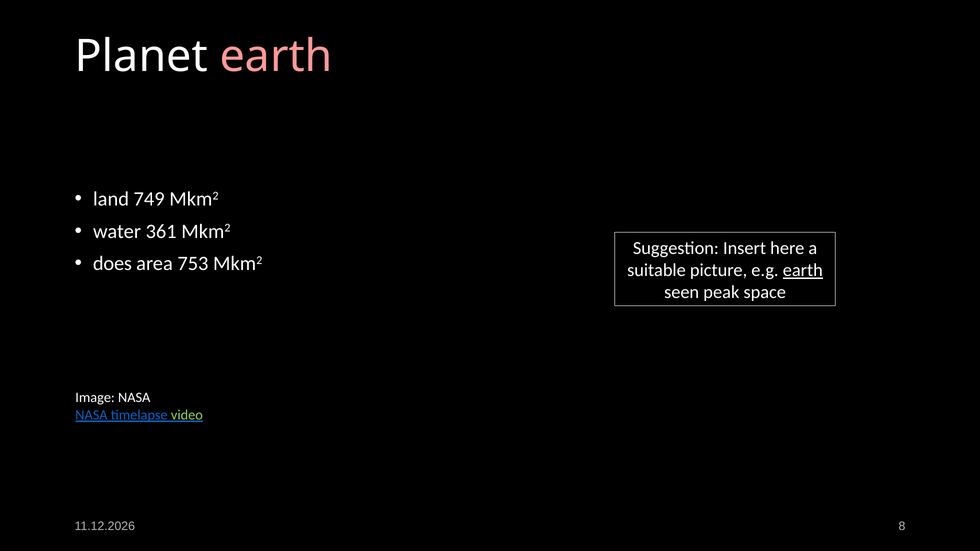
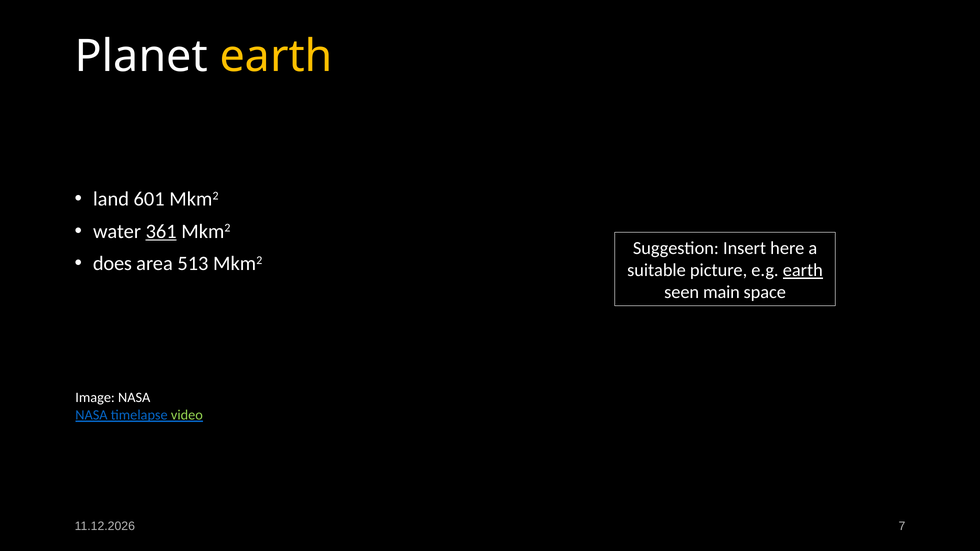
earth colour: pink -> yellow (276, 57)
749: 749 -> 601 (149, 199)
361 underline: none -> present (161, 231)
753: 753 -> 513 (193, 264)
peak: peak -> main (721, 293)
8: 8 -> 7 (902, 526)
